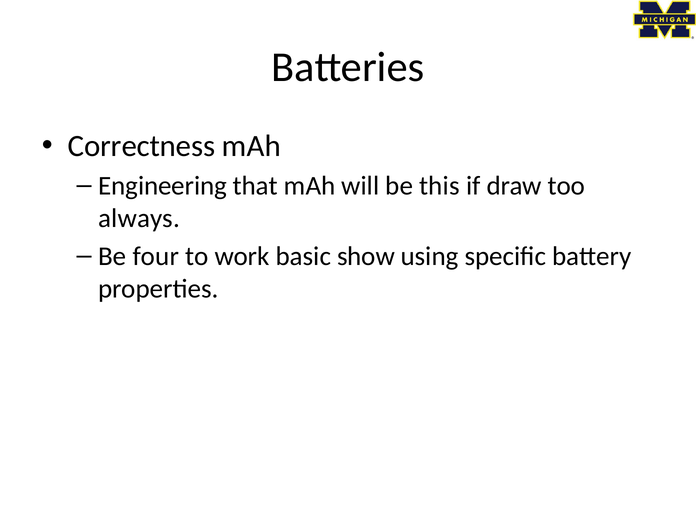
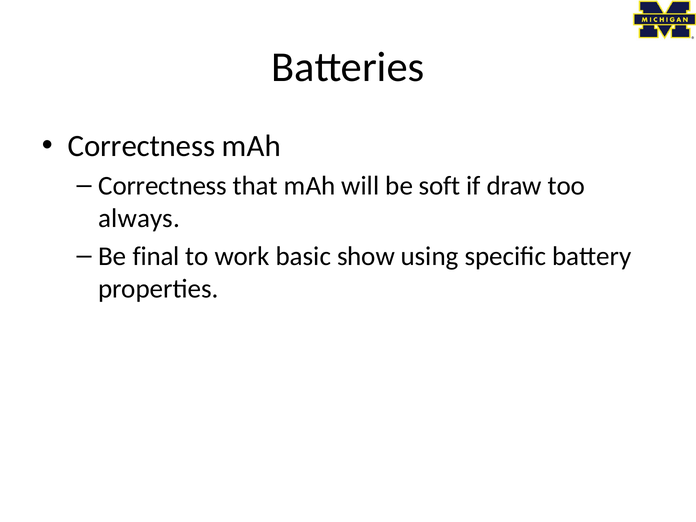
Engineering: Engineering -> Correctness (163, 186)
this: this -> soft (440, 186)
four: four -> final (156, 256)
